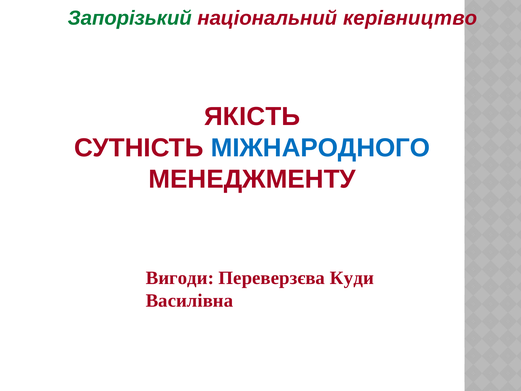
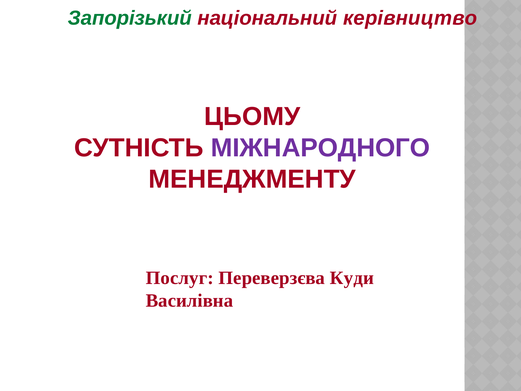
ЯКІСТЬ: ЯКІСТЬ -> ЦЬОМУ (252, 116)
МІЖНАРОДНОГО colour: blue -> purple (320, 148)
Вигоди: Вигоди -> Послуг (180, 278)
